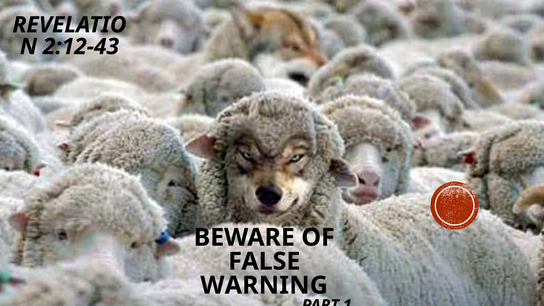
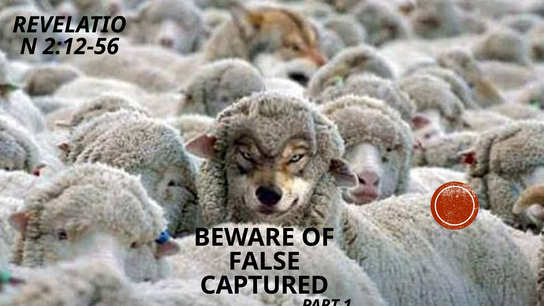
2:12-43: 2:12-43 -> 2:12-56 (81, 47)
WARNING: WARNING -> CAPTURED (264, 285)
